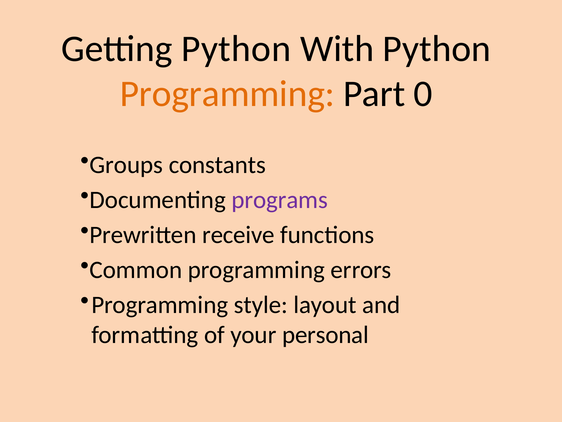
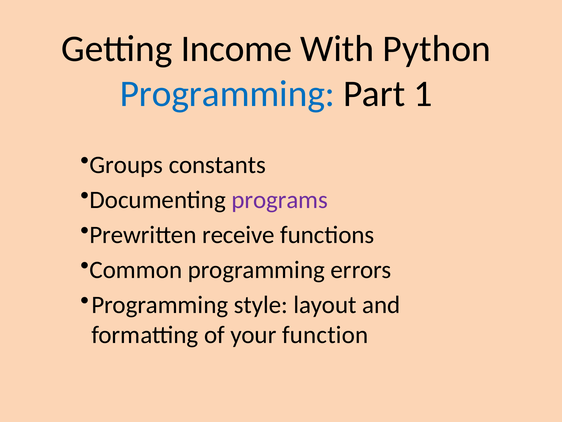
Getting Python: Python -> Income (237, 49)
Programming colour: orange -> blue (227, 94)
0: 0 -> 1 (423, 94)
personal: personal -> function (325, 335)
